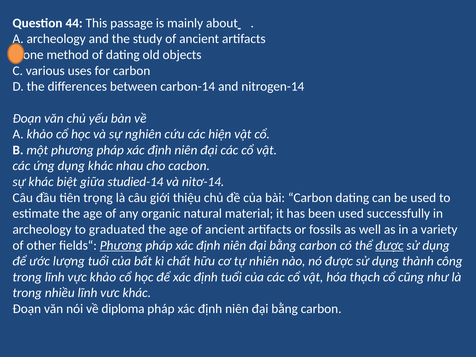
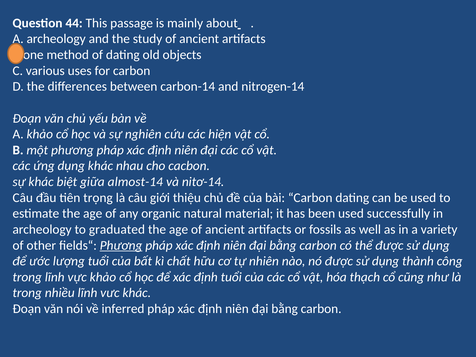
studied-14: studied-14 -> almost-14 (135, 182)
được underline: present -> none (389, 245)
diploma: diploma -> inferred (123, 309)
